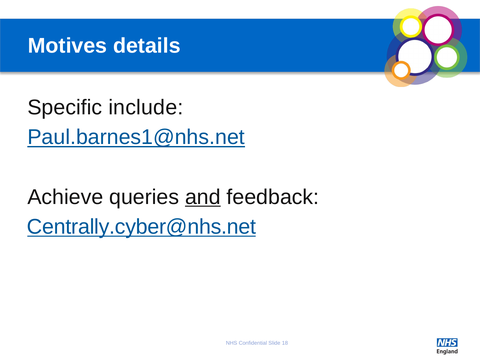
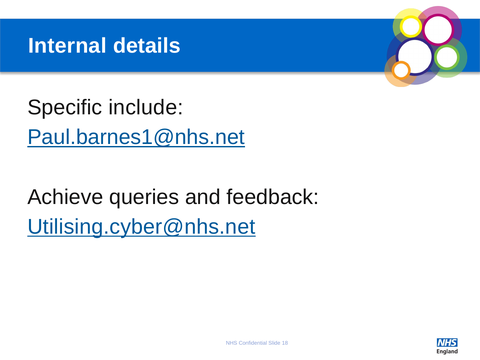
Motives: Motives -> Internal (67, 46)
and underline: present -> none (203, 197)
Centrally.cyber@nhs.net: Centrally.cyber@nhs.net -> Utilising.cyber@nhs.net (141, 227)
